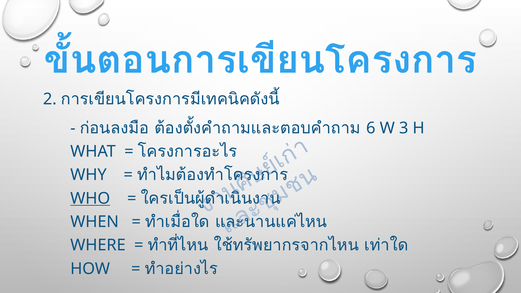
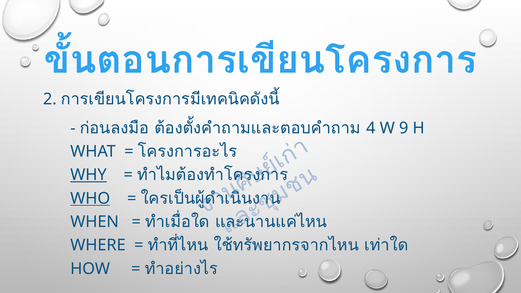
6: 6 -> 4 (371, 128)
3: 3 -> 9 (404, 128)
WHY underline: none -> present (88, 175)
